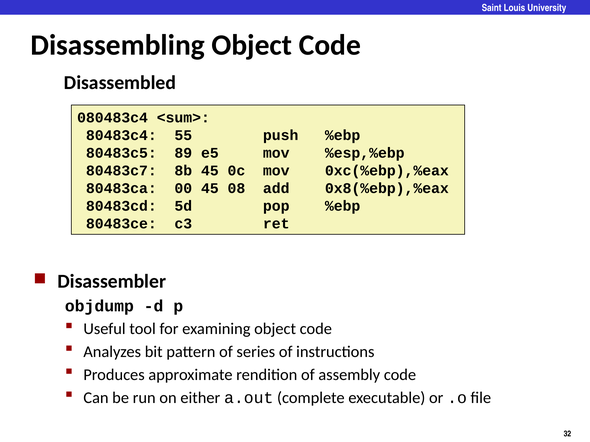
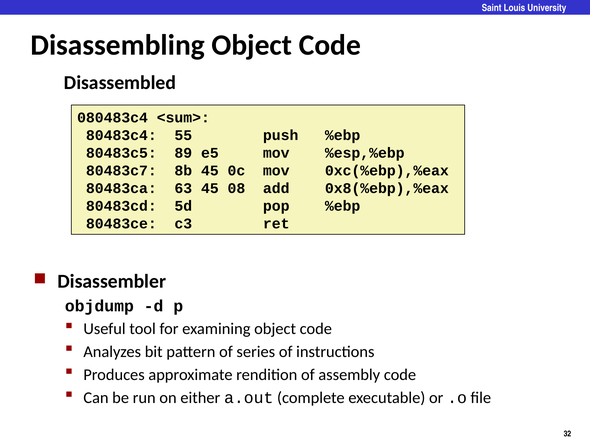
00: 00 -> 63 (183, 189)
